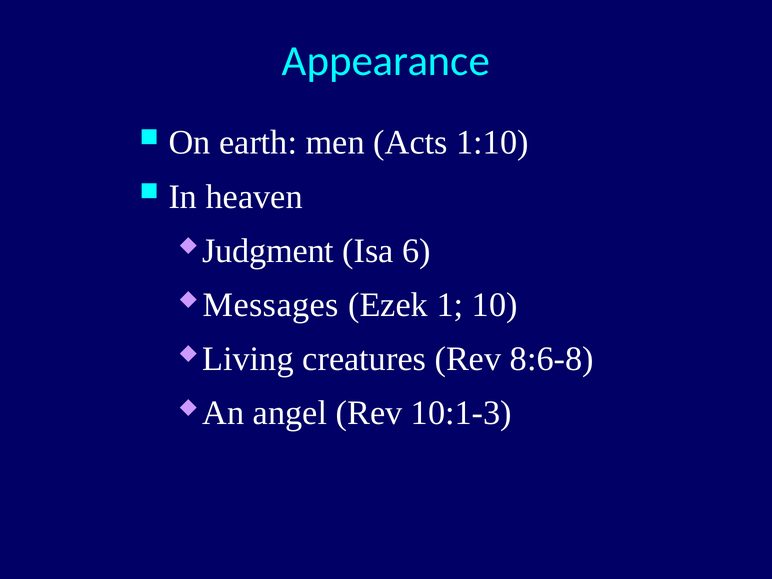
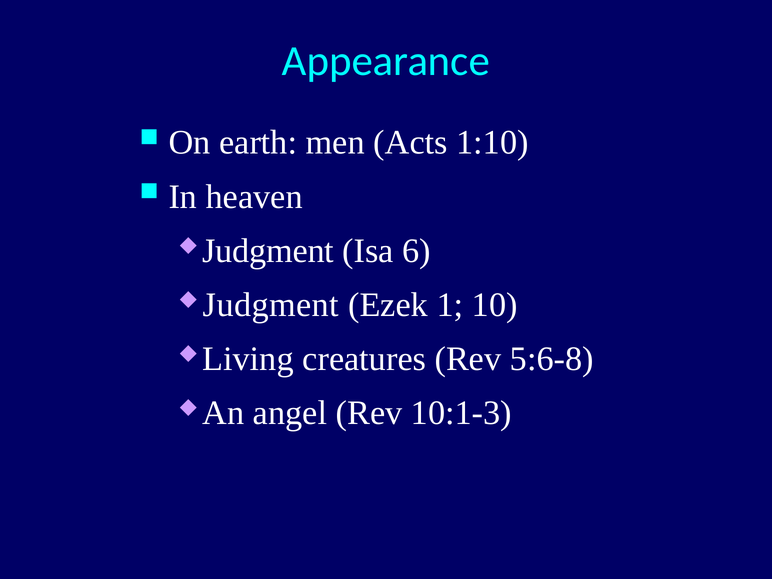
Messages: Messages -> Judgment (271, 305)
8:6-8: 8:6-8 -> 5:6-8 (552, 359)
